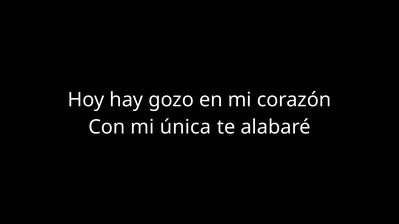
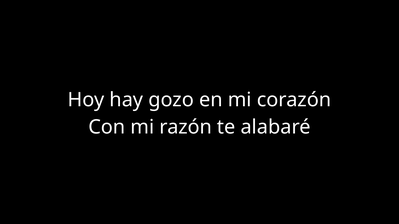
única: única -> razón (186, 127)
